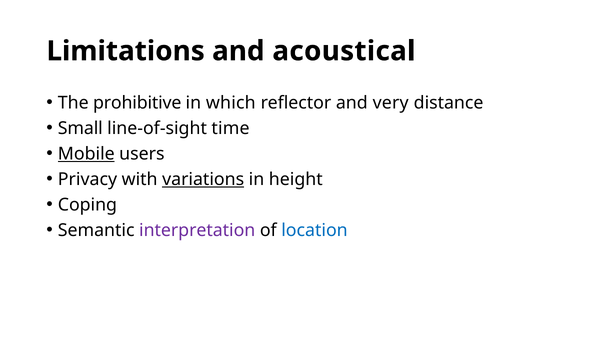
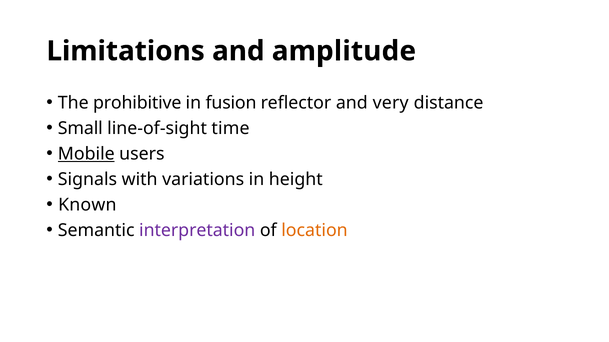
acoustical: acoustical -> amplitude (344, 51)
which: which -> fusion (231, 103)
Privacy: Privacy -> Signals (87, 180)
variations underline: present -> none (203, 180)
Coping: Coping -> Known (87, 205)
location colour: blue -> orange (314, 231)
